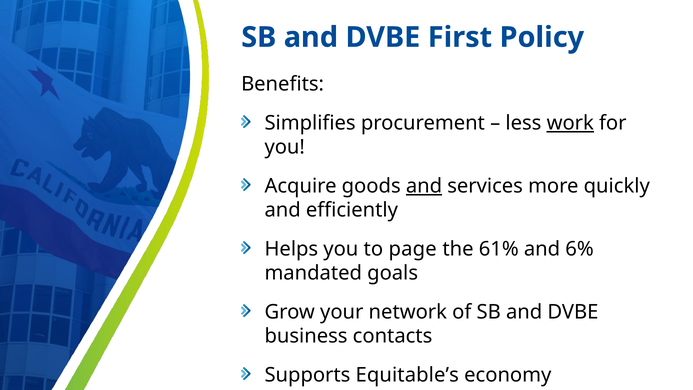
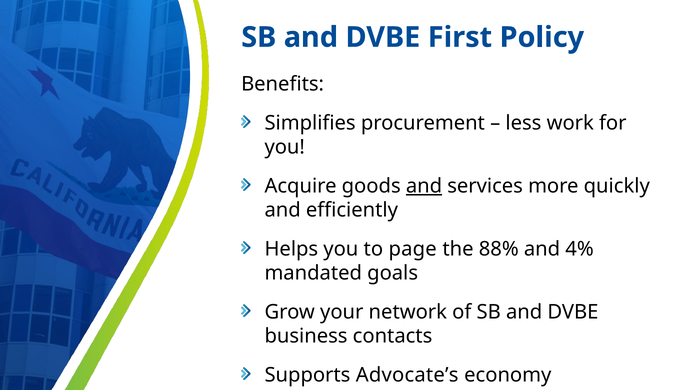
work underline: present -> none (570, 123)
61%: 61% -> 88% (499, 249)
6%: 6% -> 4% (580, 249)
Equitable’s: Equitable’s -> Advocate’s (407, 375)
